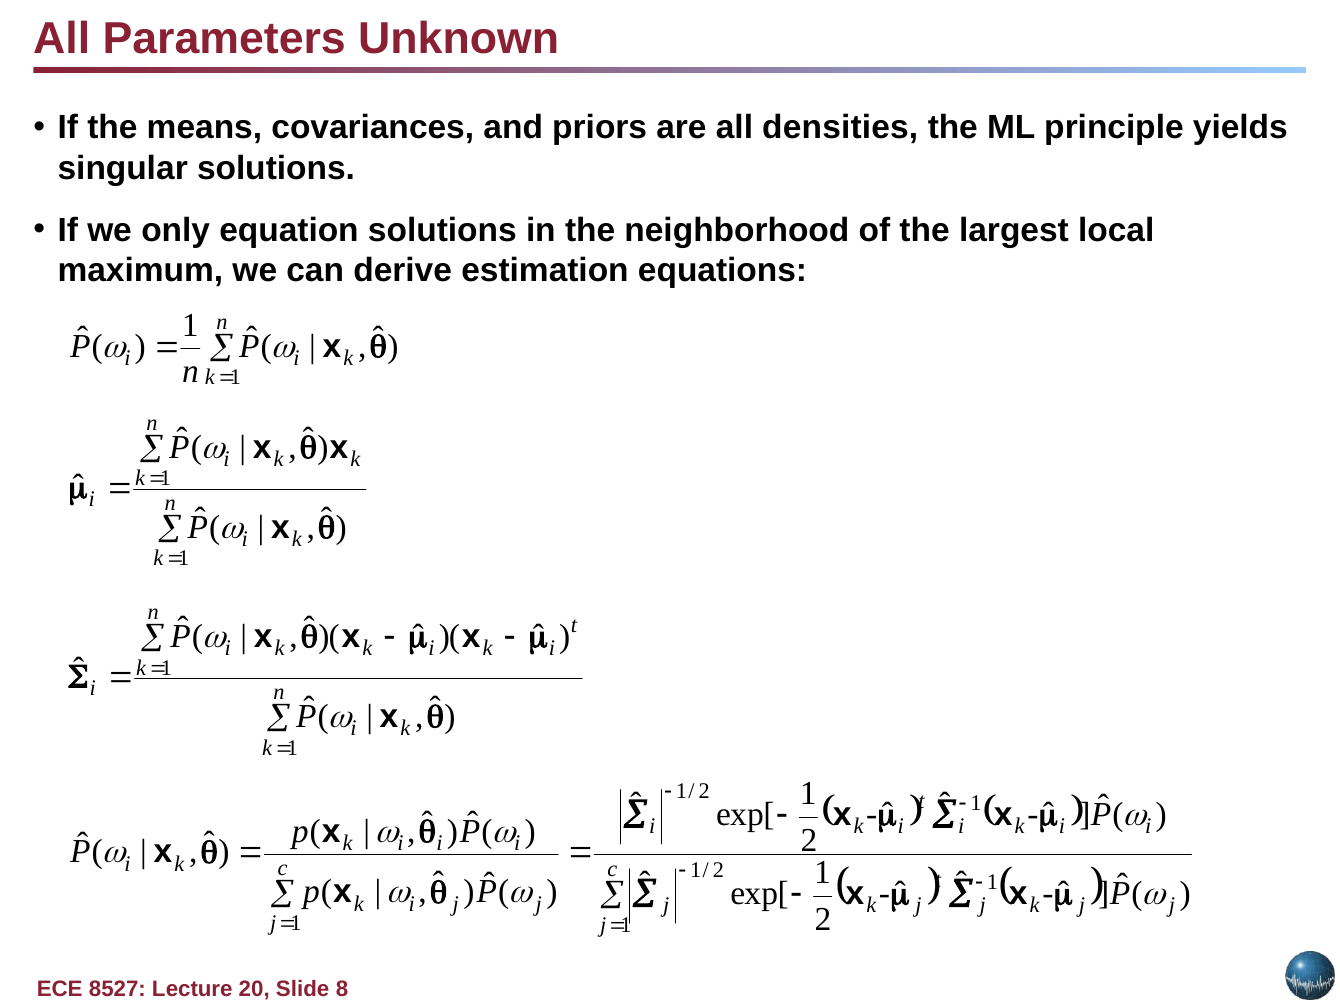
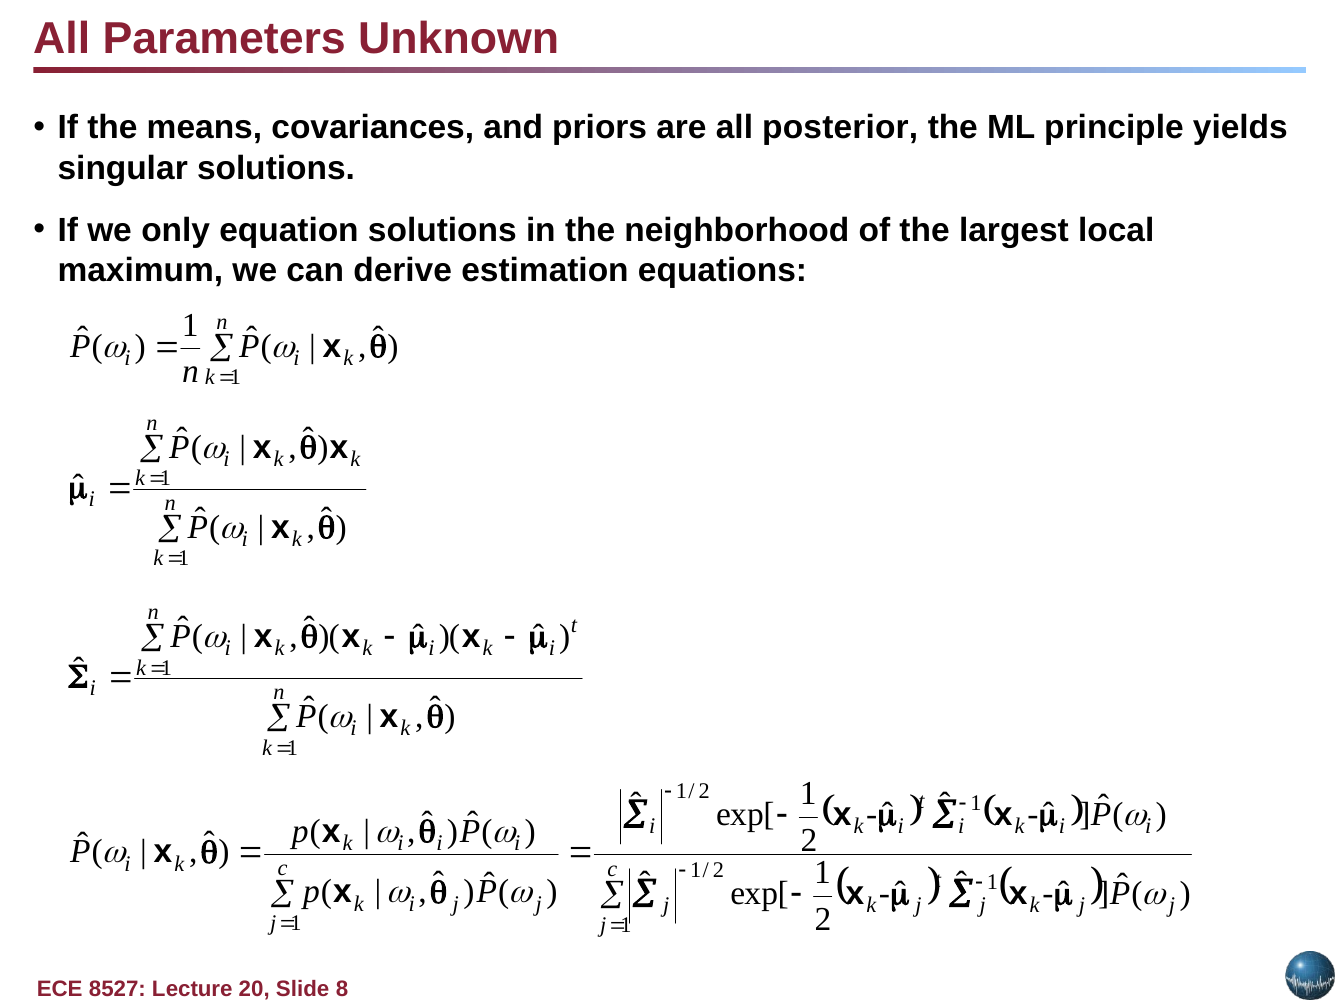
densities: densities -> posterior (840, 128)
